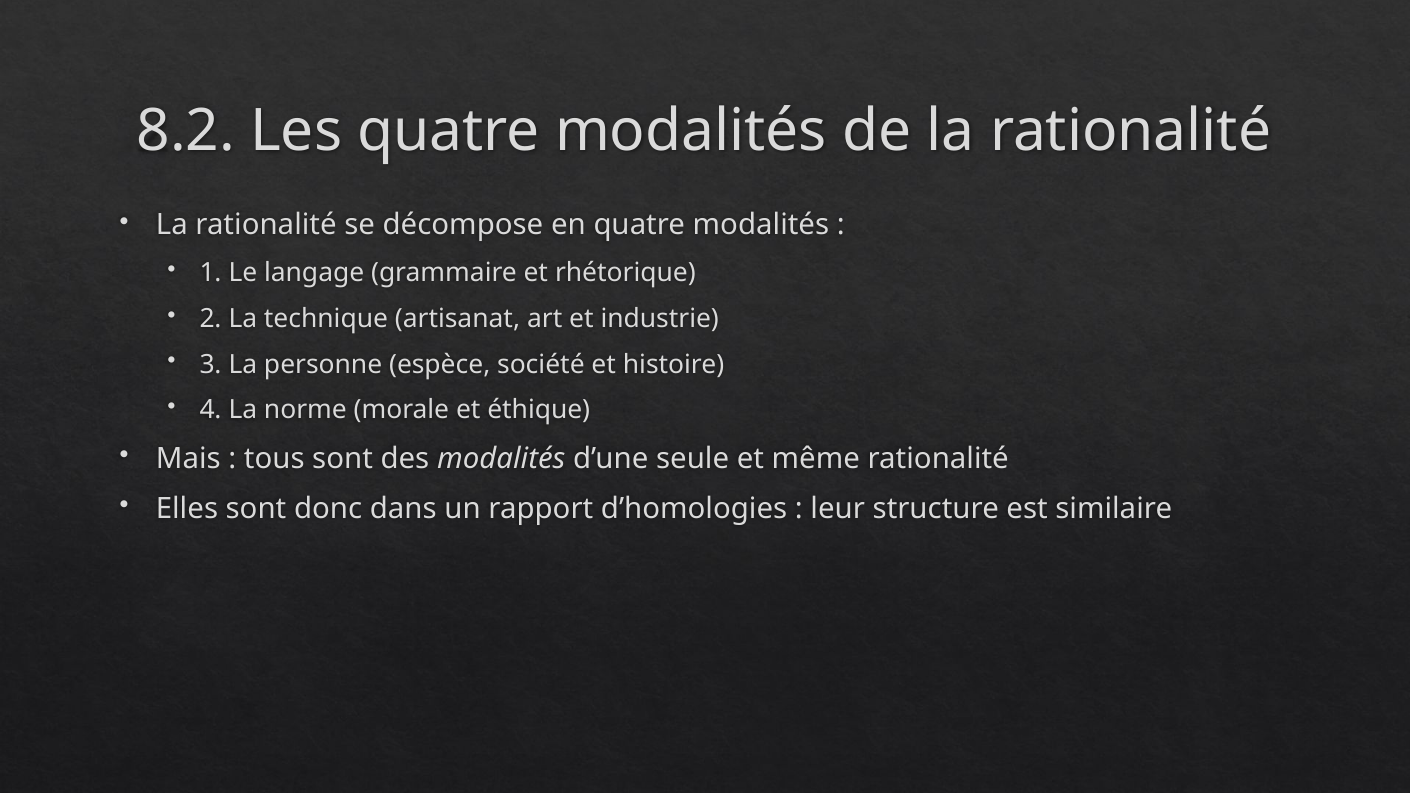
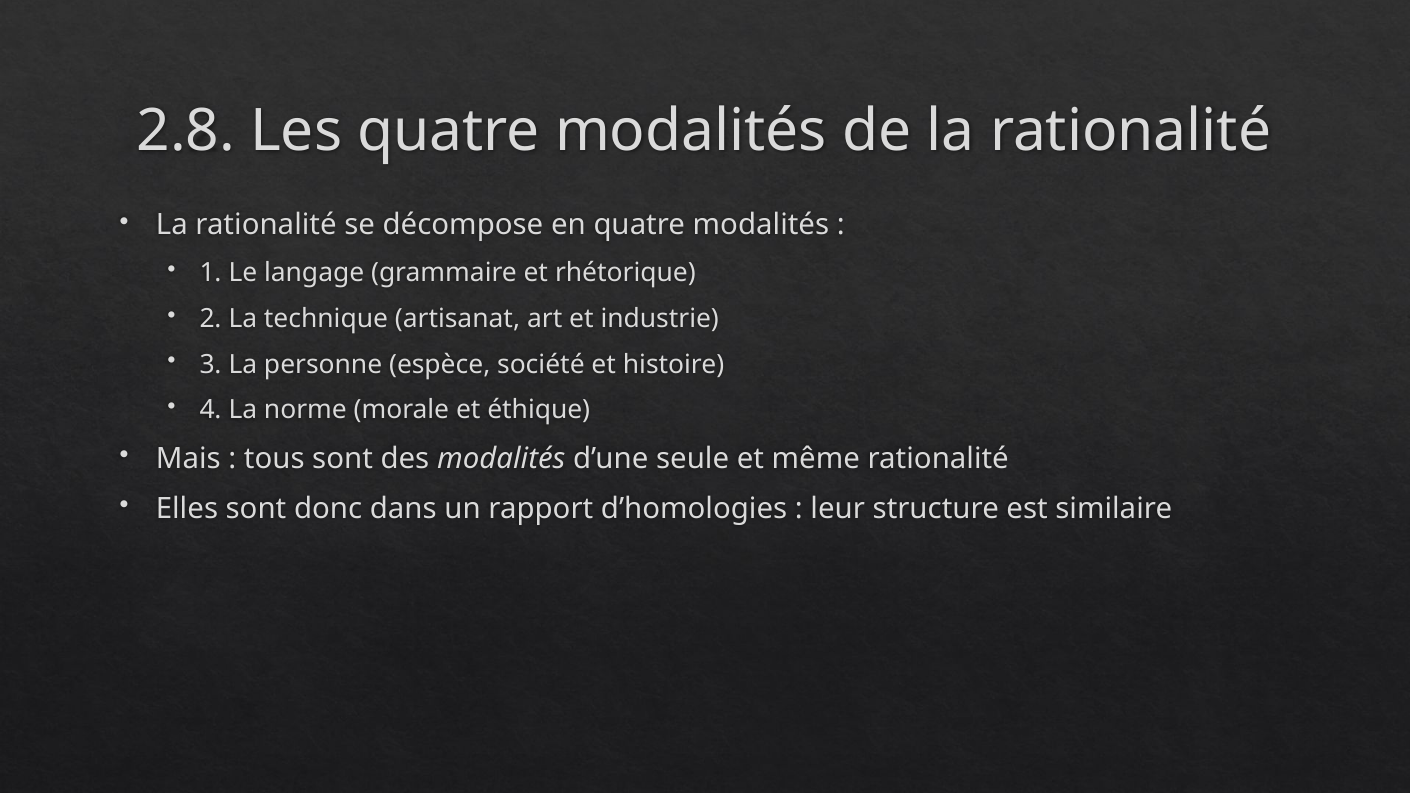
8.2: 8.2 -> 2.8 (186, 131)
